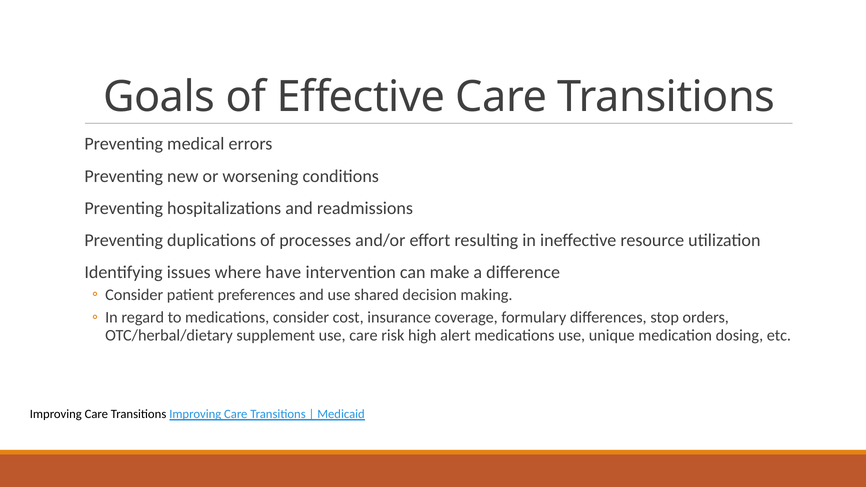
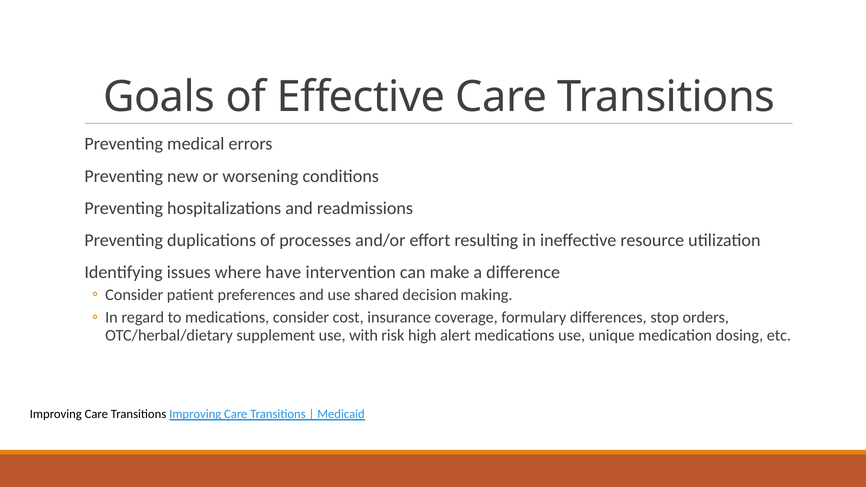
use care: care -> with (364, 335)
